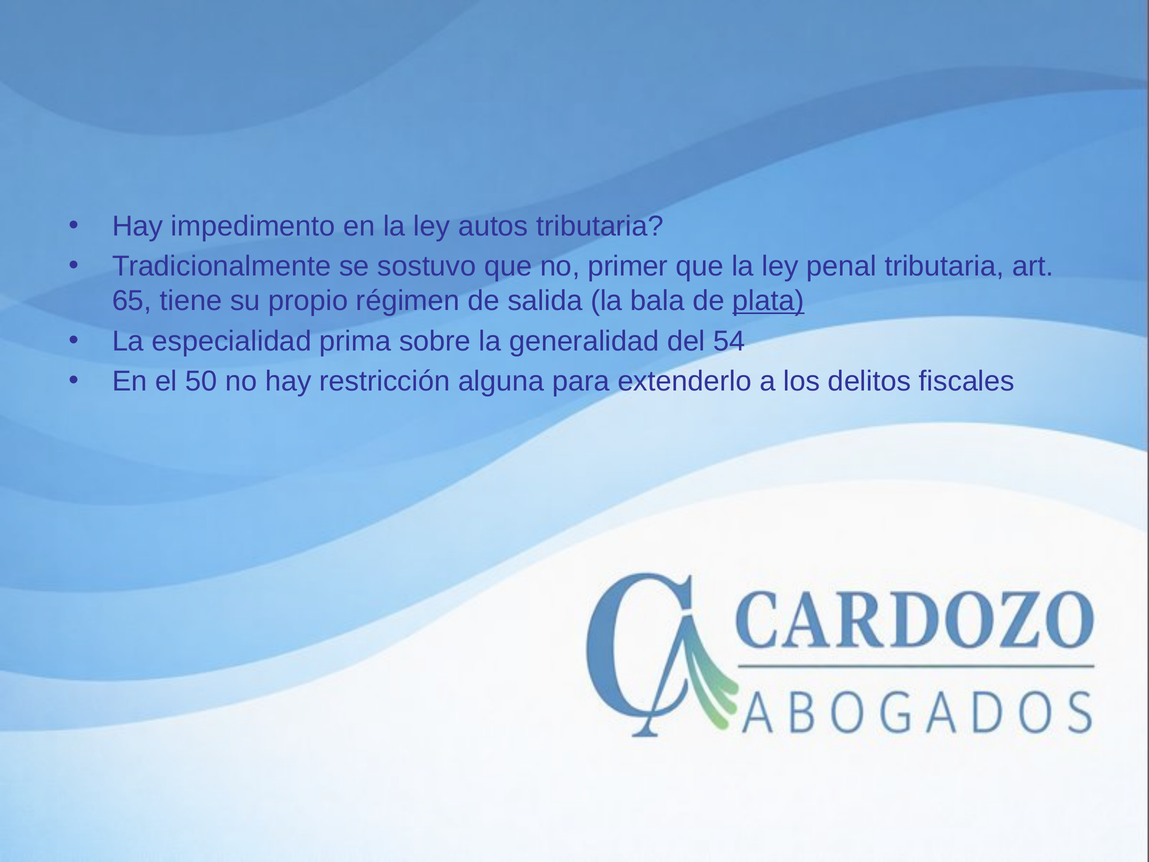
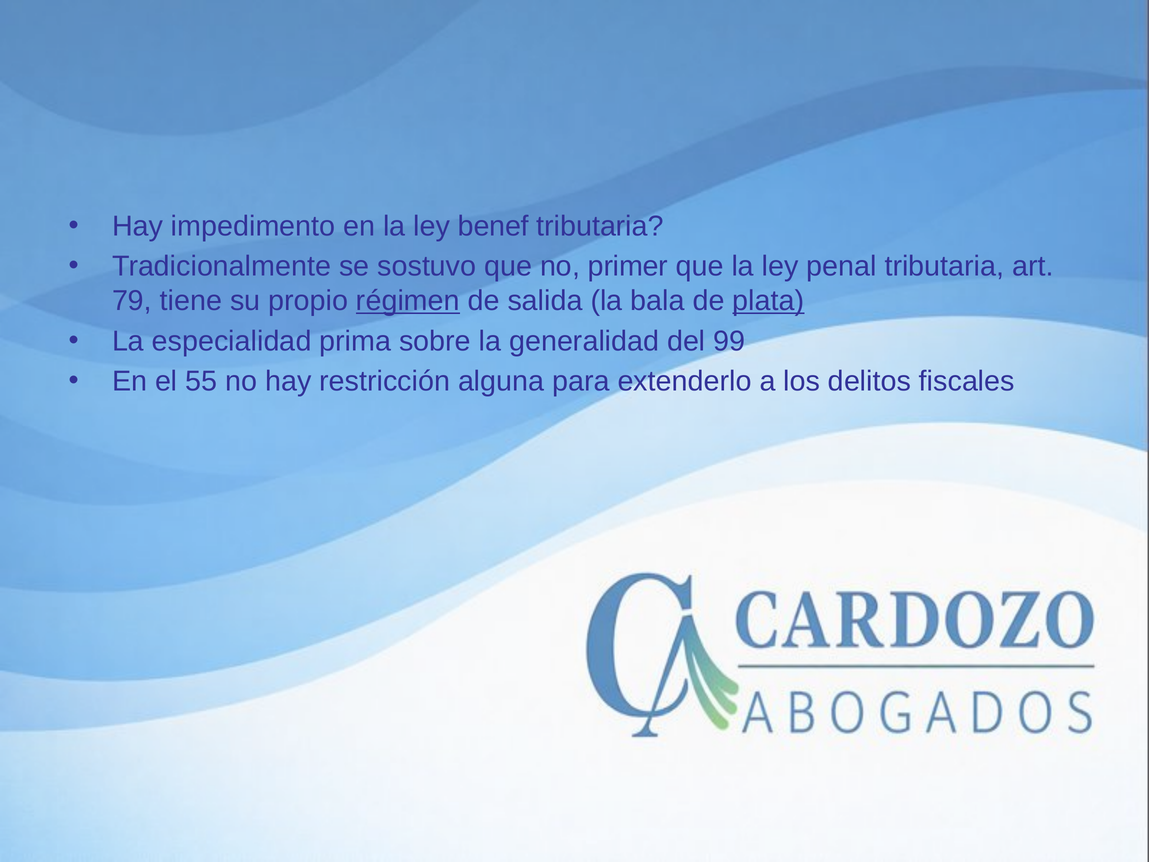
autos: autos -> benef (493, 226)
65: 65 -> 79 (132, 301)
régimen underline: none -> present (408, 301)
54: 54 -> 99 (729, 341)
50: 50 -> 55 (201, 381)
